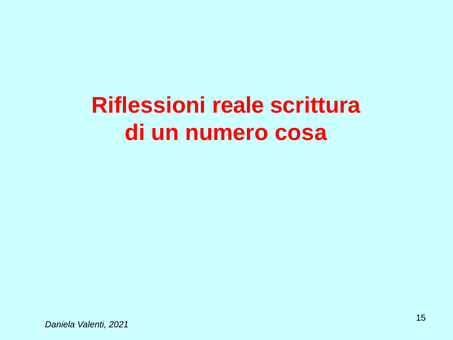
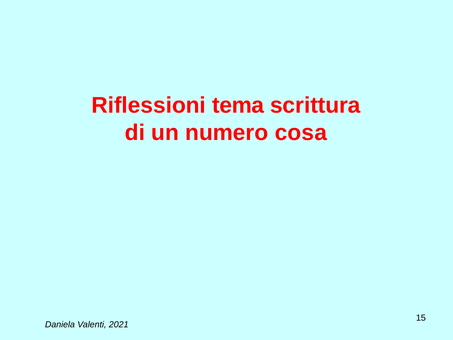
reale: reale -> tema (238, 105)
